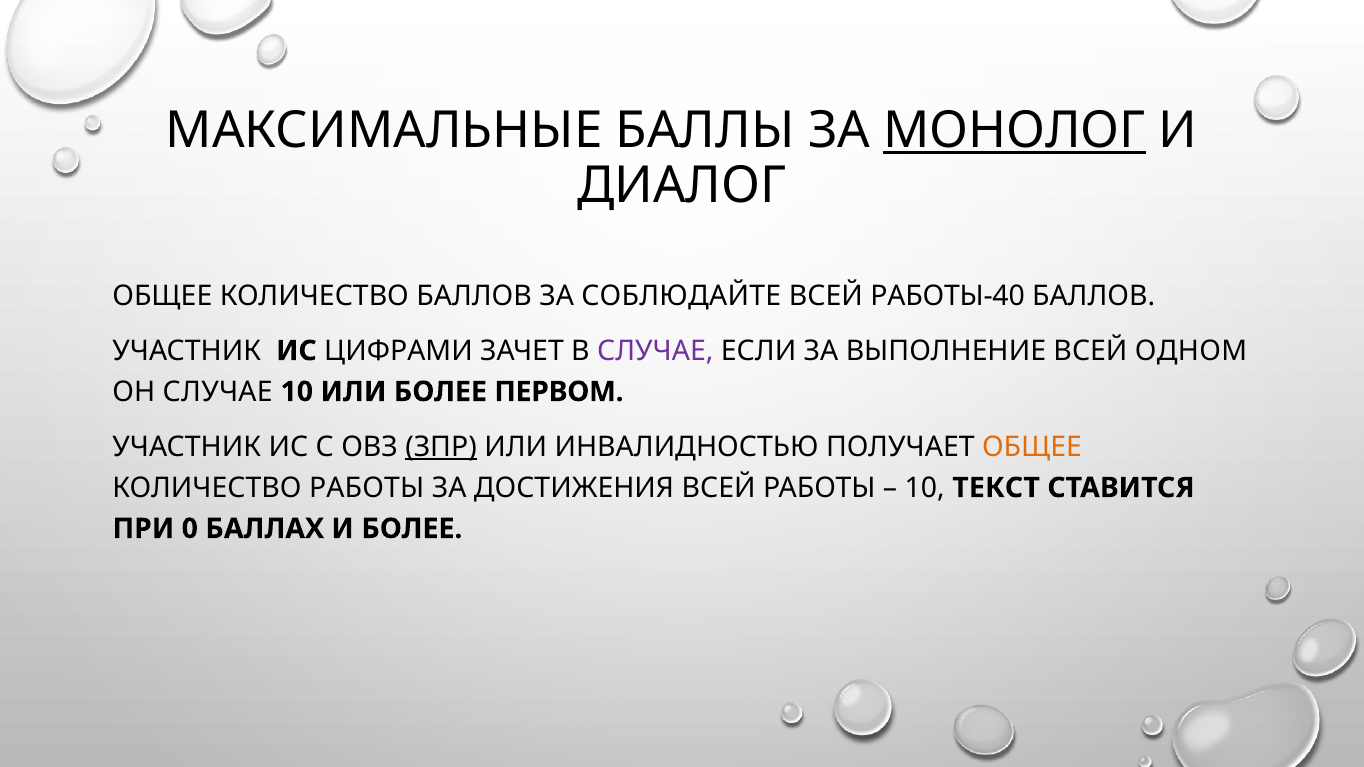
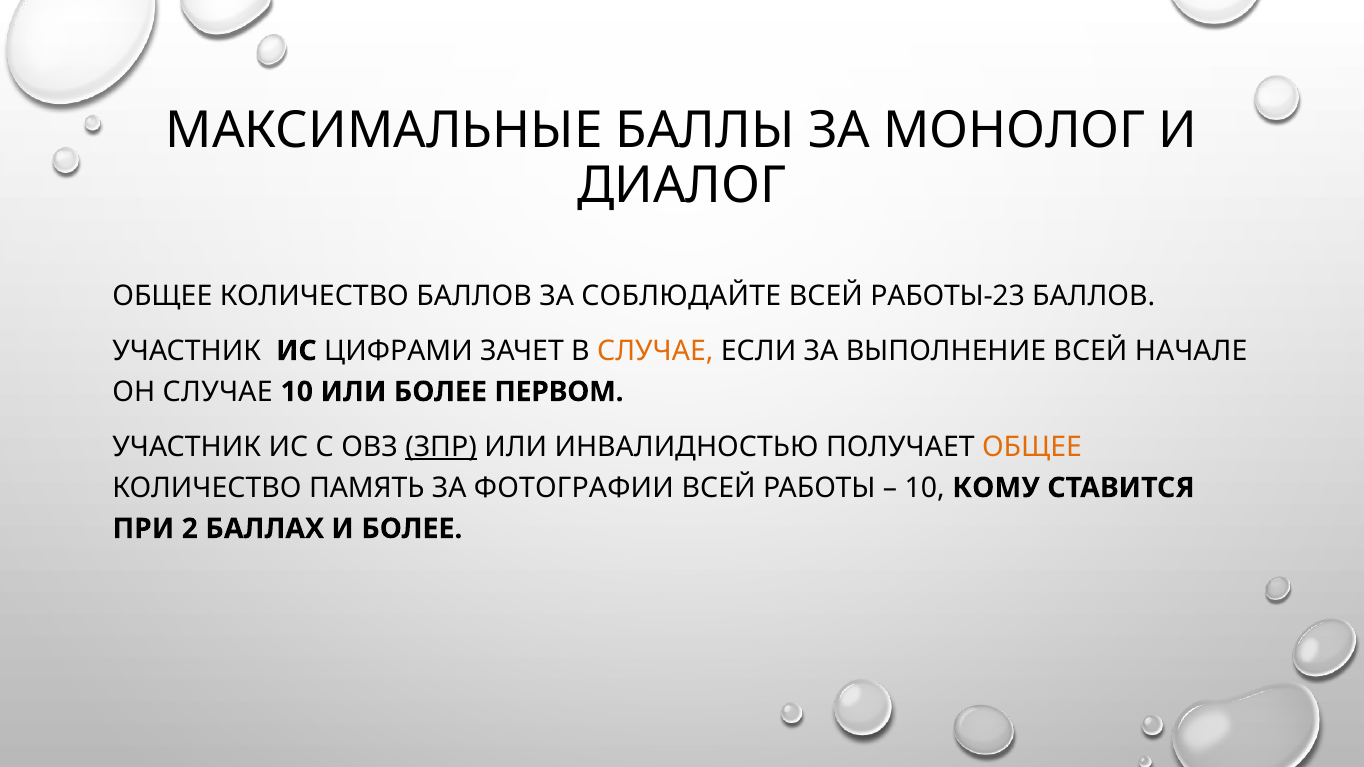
МОНОЛОГ underline: present -> none (1015, 130)
РАБОТЫ-40: РАБОТЫ-40 -> РАБОТЫ-23 (948, 296)
СЛУЧАЕ colour: purple -> orange (655, 351)
ОДНОМ: ОДНОМ -> НАЧАЛЕ (1191, 351)
КОЛИЧЕСТВО РАБОТЫ: РАБОТЫ -> ПАМЯТЬ (367, 488)
ДОСТИЖЕНИЯ: ДОСТИЖЕНИЯ -> ФОТОГРАФИИ (574, 488)
ТЕКСТ: ТЕКСТ -> КОМУ (996, 488)
0: 0 -> 2 (190, 529)
